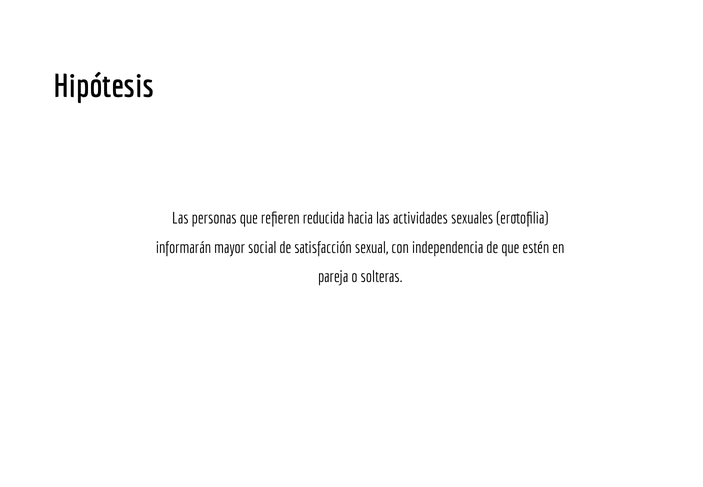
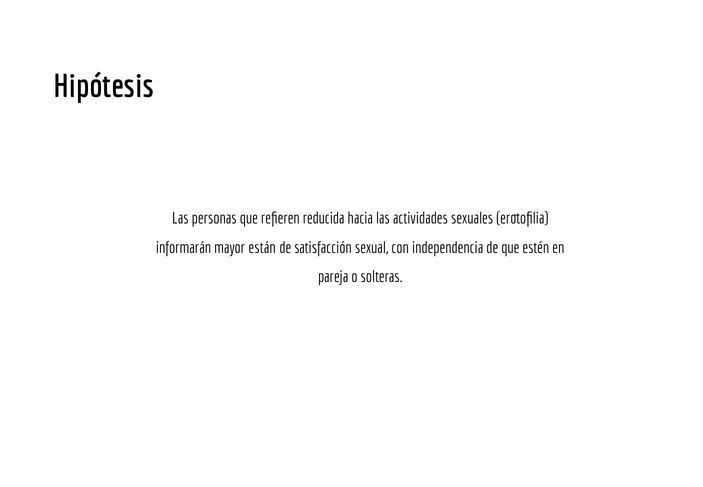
social: social -> están (262, 248)
